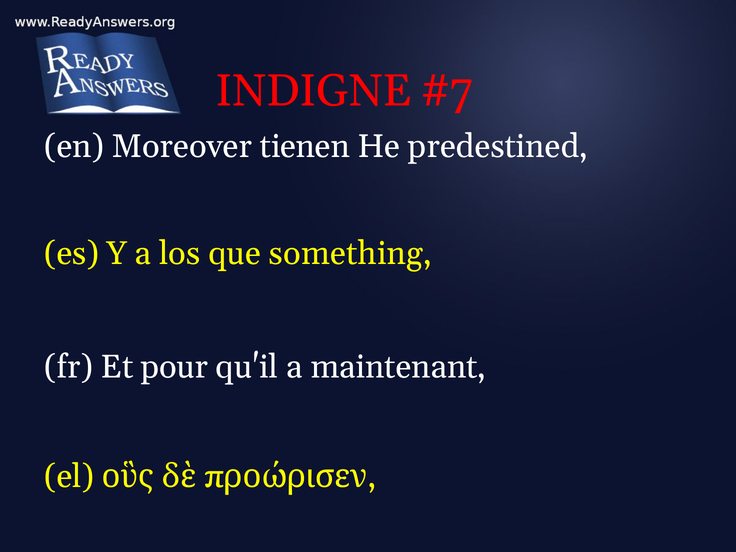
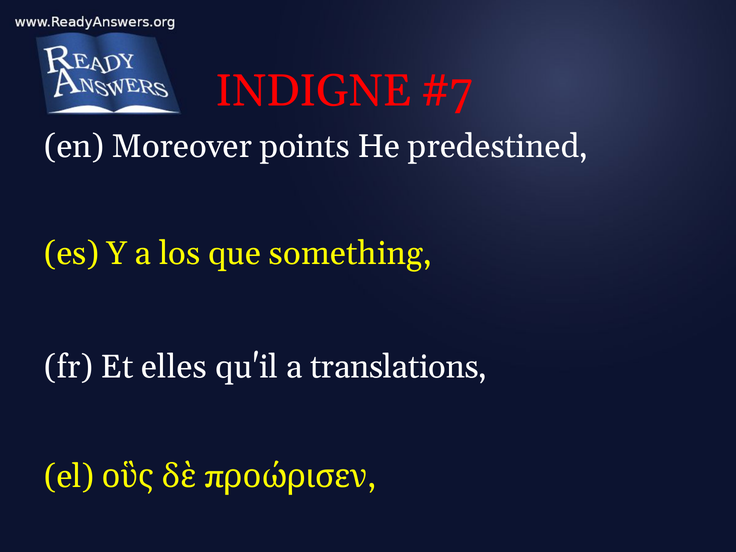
tienen: tienen -> points (305, 147)
pour: pour -> elles (174, 367)
maintenant: maintenant -> translations (399, 367)
